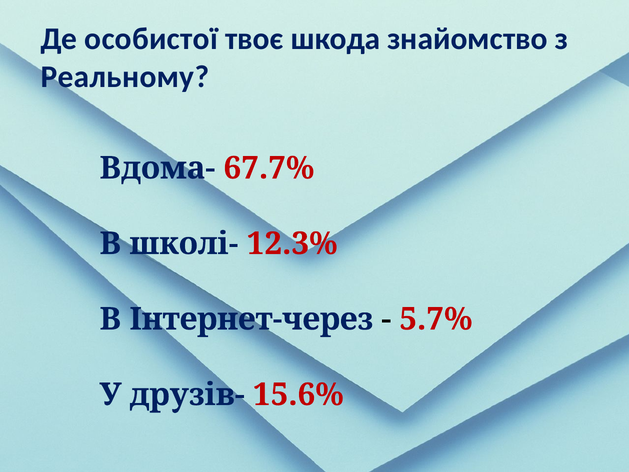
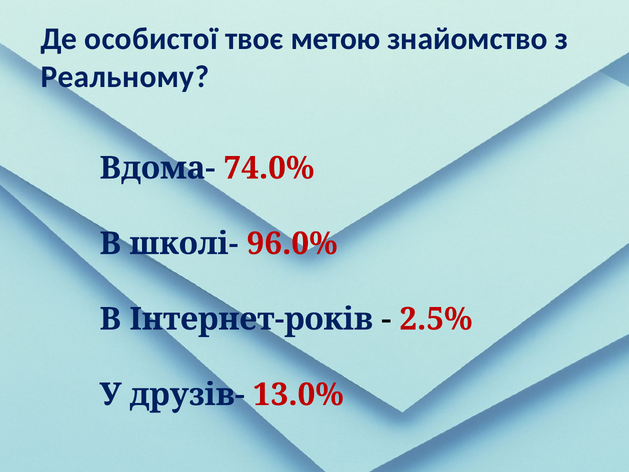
шкода: шкода -> метою (336, 39)
67.7%: 67.7% -> 74.0% (269, 168)
12.3%: 12.3% -> 96.0% (292, 244)
Інтернет-через: Інтернет-через -> Інтернет-років (251, 319)
5.7%: 5.7% -> 2.5% (436, 319)
15.6%: 15.6% -> 13.0% (298, 394)
